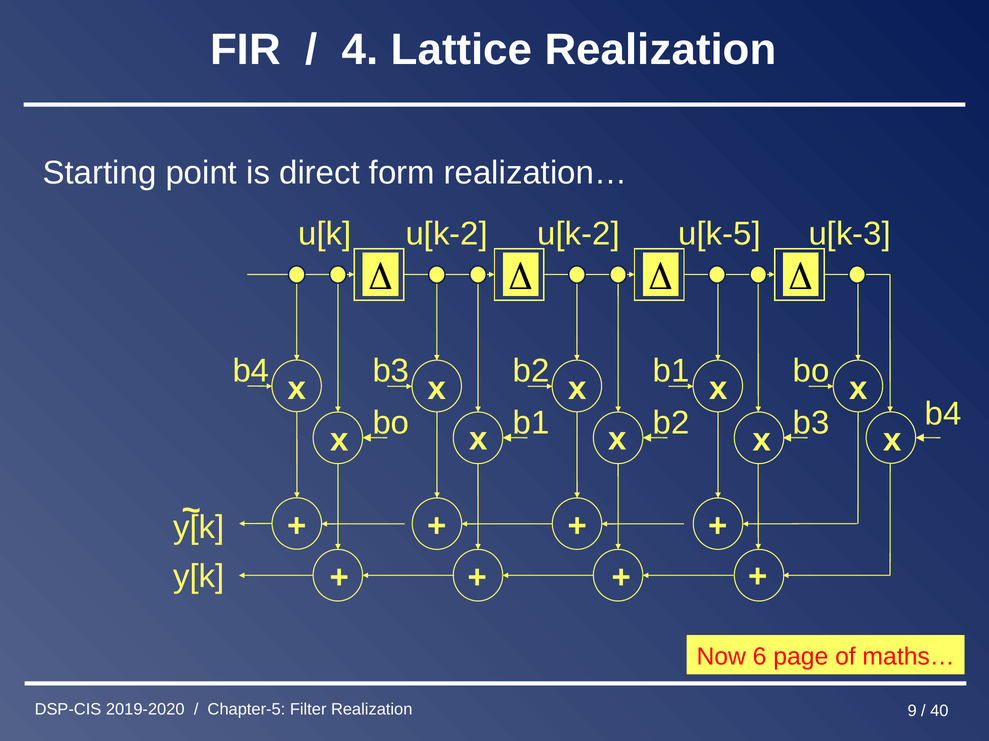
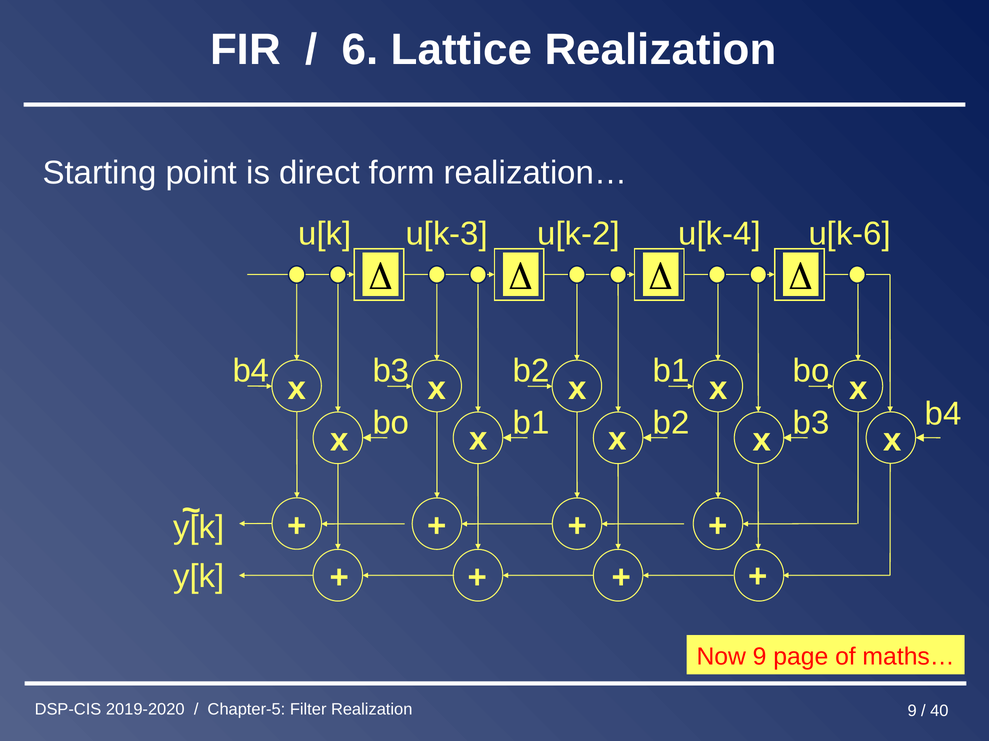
4: 4 -> 6 (360, 50)
u[k u[k-2: u[k-2 -> u[k-3 (447, 234)
u[k-5: u[k-5 -> u[k-4 (720, 234)
u[k-3: u[k-3 -> u[k-6 (850, 234)
Now 6: 6 -> 9 (760, 657)
